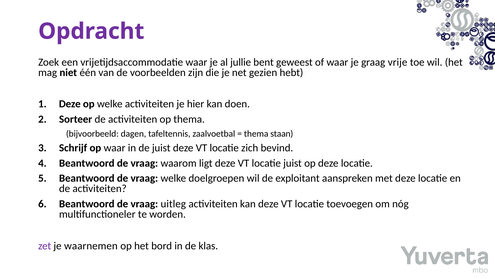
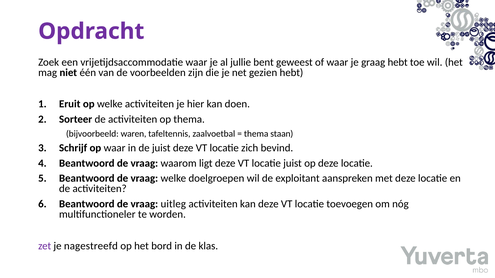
graag vrije: vrije -> hebt (398, 62)
Deze: Deze -> Eruit (70, 104)
dagen: dagen -> waren (134, 134)
waarnemen: waarnemen -> nagestreefd (91, 246)
